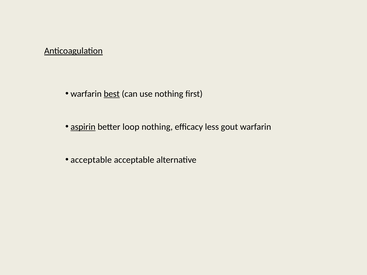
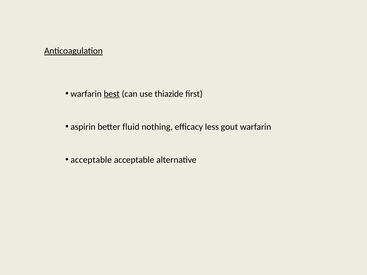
use nothing: nothing -> thiazide (169, 94)
aspirin underline: present -> none (83, 127)
loop: loop -> fluid (131, 127)
